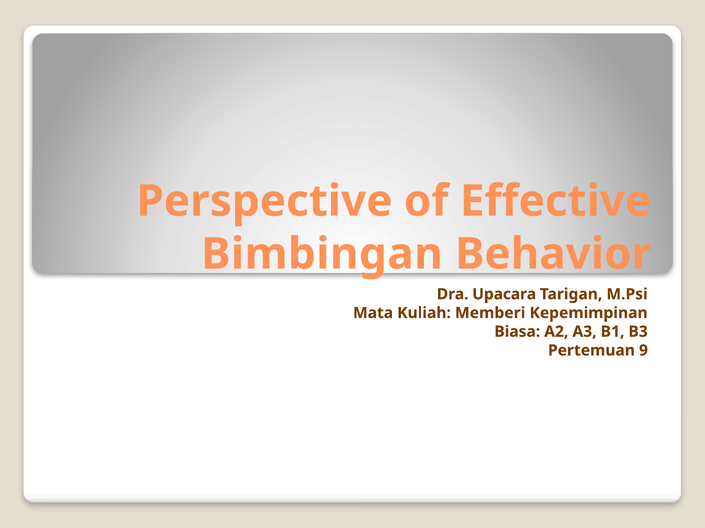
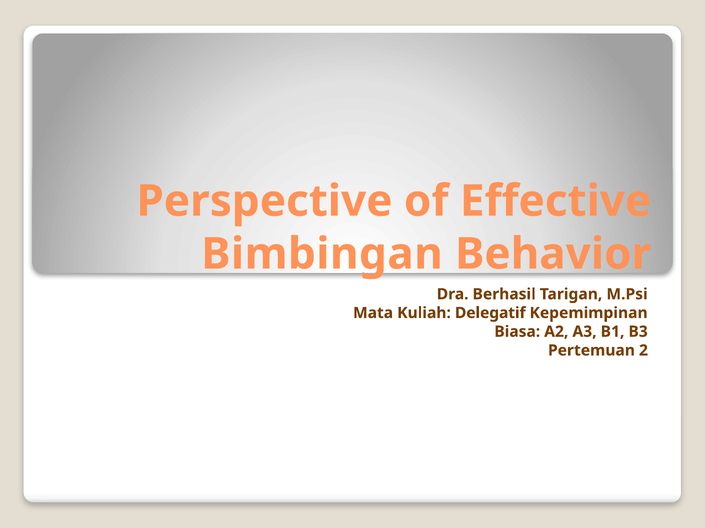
Upacara: Upacara -> Berhasil (504, 295)
Memberi: Memberi -> Delegatif (490, 313)
9: 9 -> 2 (643, 351)
